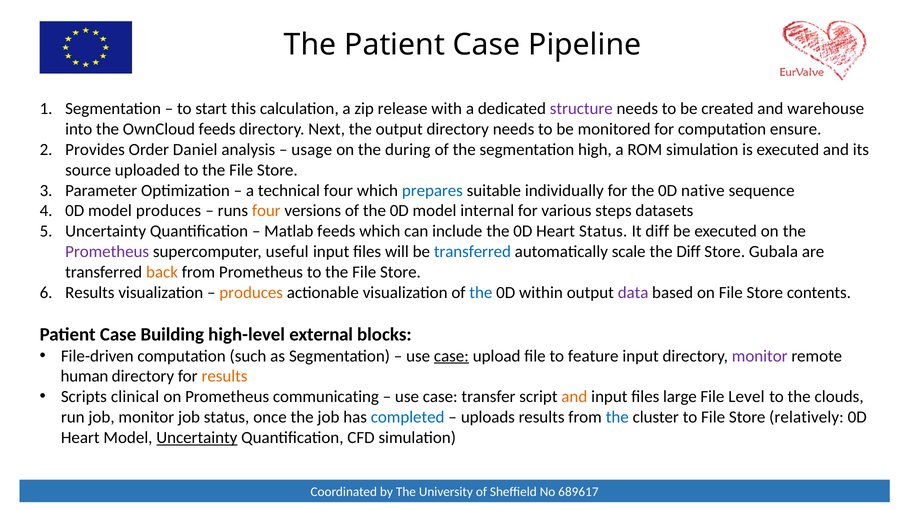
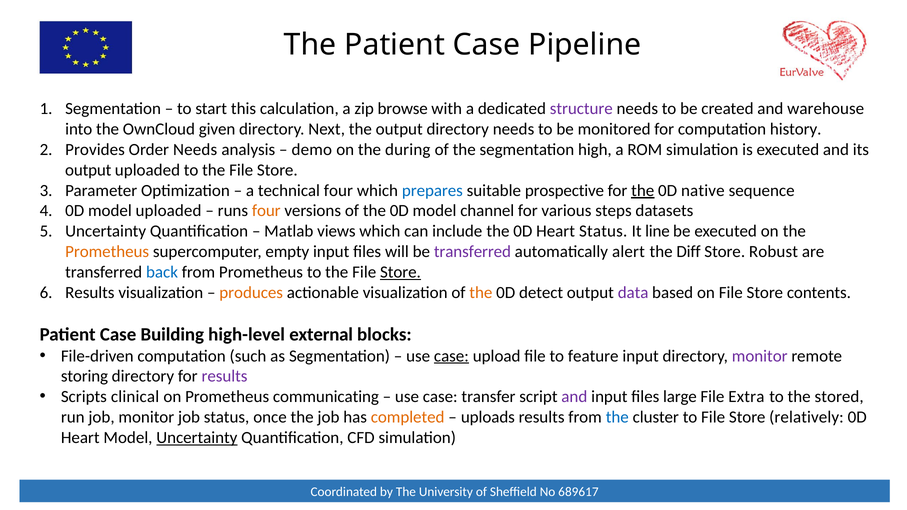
release: release -> browse (403, 109)
OwnCloud feeds: feeds -> given (217, 129)
ensure: ensure -> history (796, 129)
Order Daniel: Daniel -> Needs (195, 150)
usage: usage -> demo (312, 150)
source: source -> output (88, 170)
individually: individually -> prospective (564, 191)
the underline: none -> present (643, 191)
model produces: produces -> uploaded (169, 211)
internal: internal -> channel (487, 211)
Matlab feeds: feeds -> views (336, 231)
It diff: diff -> line (657, 231)
Prometheus colour: purple -> orange (107, 252)
useful: useful -> empty (287, 252)
transferred colour: blue -> purple (472, 252)
scale: scale -> alert (628, 252)
Gubala: Gubala -> Robust (773, 252)
back colour: orange -> blue (162, 272)
Store underline: none -> present (400, 272)
the colour: blue -> orange (481, 293)
within: within -> detect (541, 293)
human: human -> storing (84, 376)
results colour: orange -> purple (225, 376)
and colour: orange -> purple (574, 397)
Level: Level -> Extra (746, 397)
clouds: clouds -> stored (839, 397)
completed colour: blue -> orange (408, 417)
